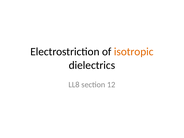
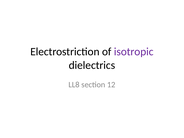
isotropic colour: orange -> purple (134, 52)
